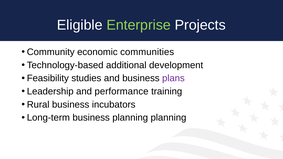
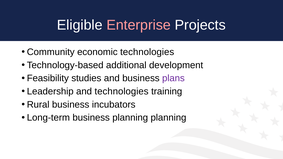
Enterprise colour: light green -> pink (139, 25)
economic communities: communities -> technologies (147, 52)
and performance: performance -> technologies (122, 91)
